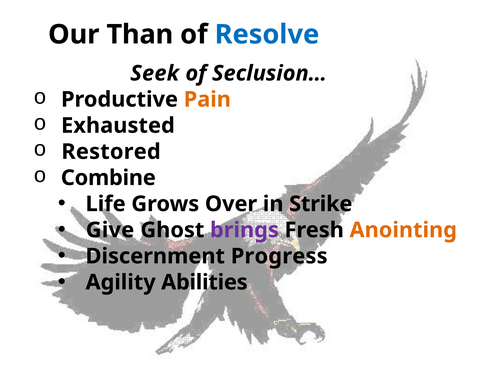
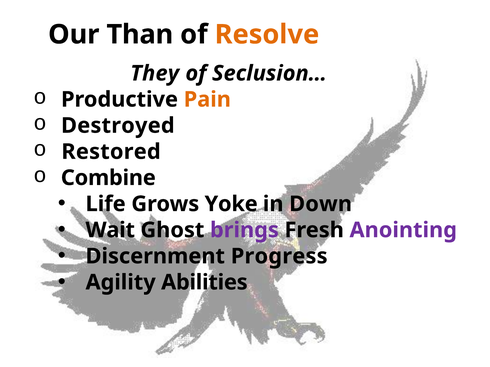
Resolve colour: blue -> orange (267, 35)
Seek: Seek -> They (155, 73)
Exhausted: Exhausted -> Destroyed (118, 126)
Over: Over -> Yoke (231, 204)
Strike: Strike -> Down (321, 204)
Give: Give -> Wait (110, 230)
Anointing colour: orange -> purple (403, 230)
